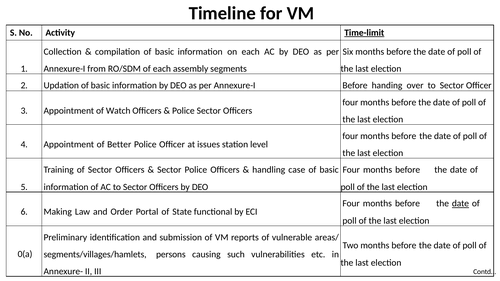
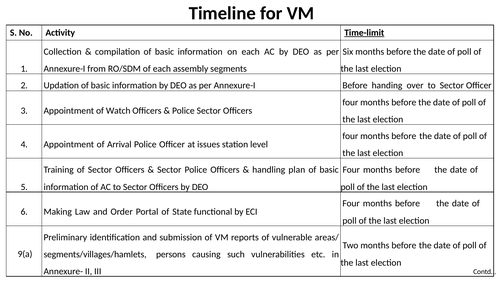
Better: Better -> Arrival (119, 144)
case: case -> plan (297, 170)
date underline: present -> none (460, 204)
0(a: 0(a -> 9(a (25, 254)
